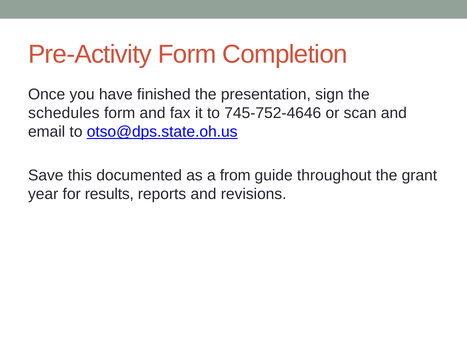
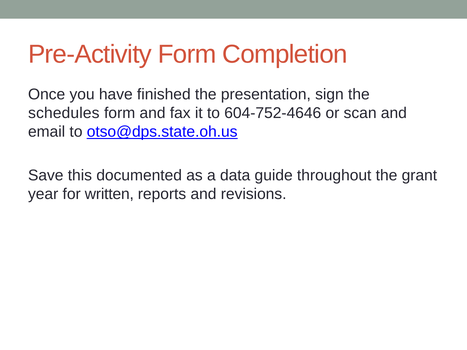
745-752-4646: 745-752-4646 -> 604-752-4646 (273, 113)
from: from -> data (235, 175)
results: results -> written (109, 194)
